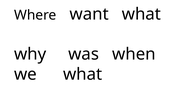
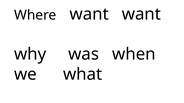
want what: what -> want (141, 14)
